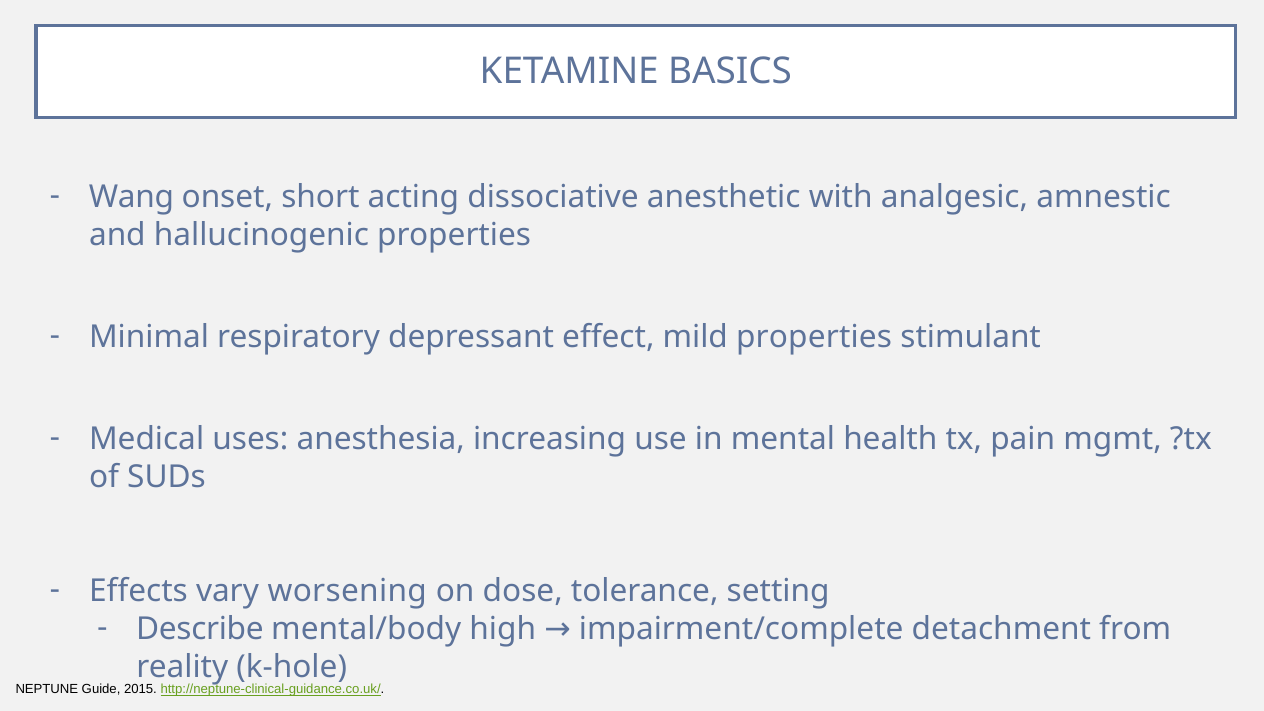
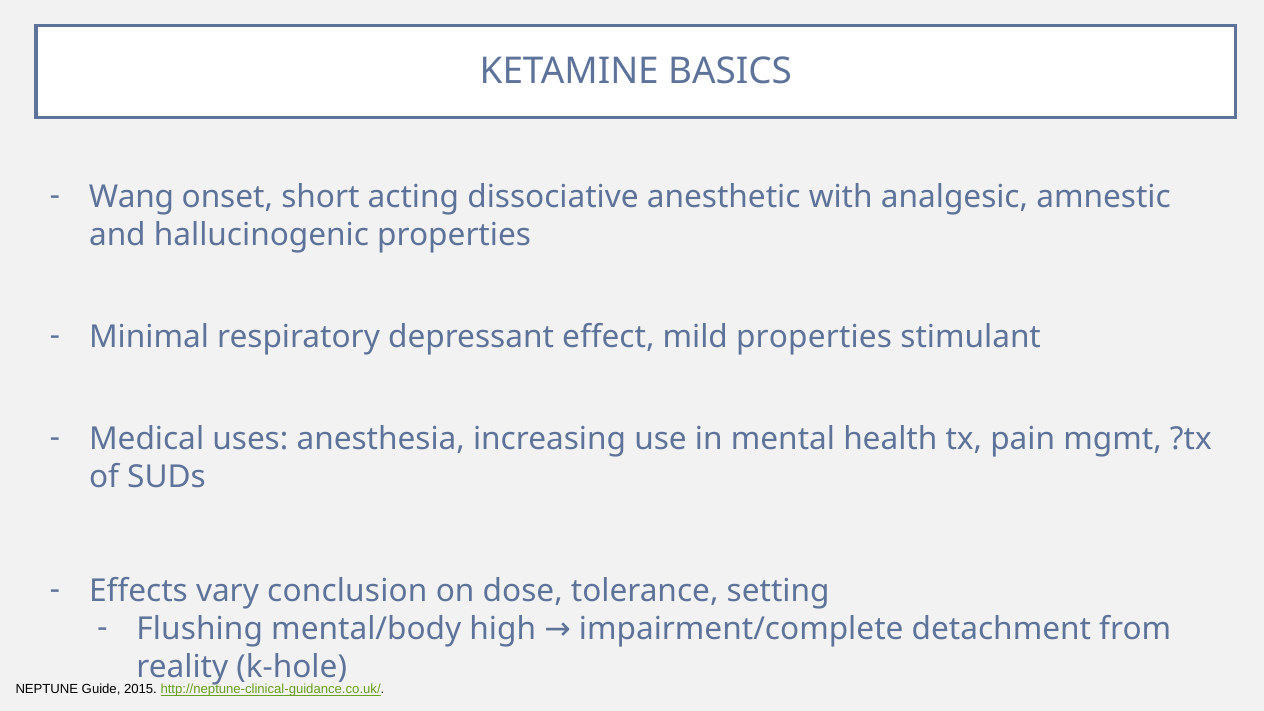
worsening: worsening -> conclusion (347, 591)
Describe: Describe -> Flushing (200, 629)
